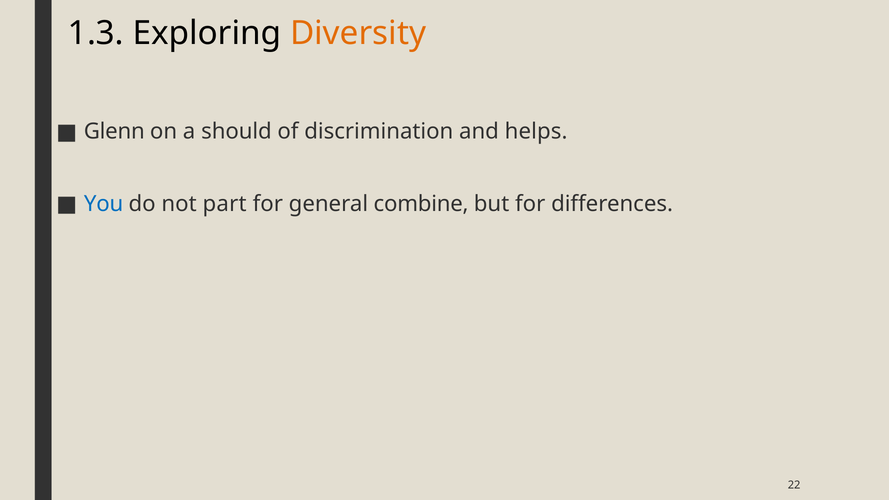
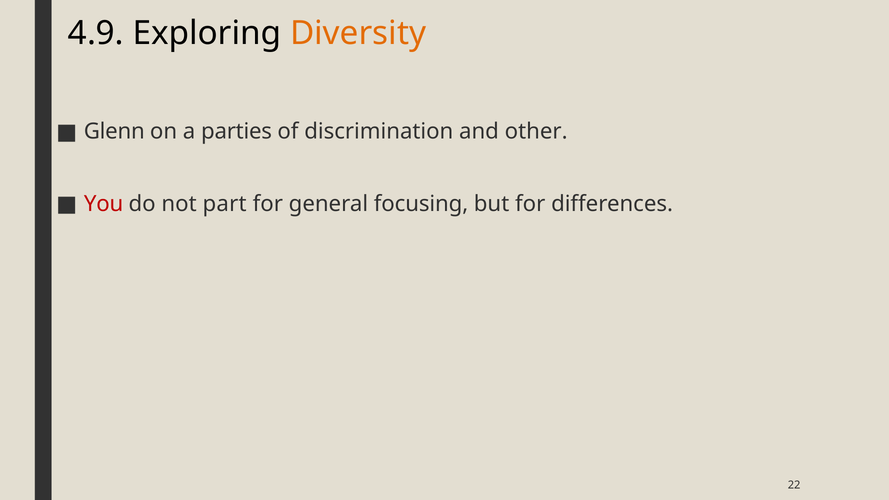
1.3: 1.3 -> 4.9 (96, 33)
should: should -> parties (237, 131)
helps: helps -> other (536, 131)
You colour: blue -> red (104, 204)
combine: combine -> focusing (421, 204)
